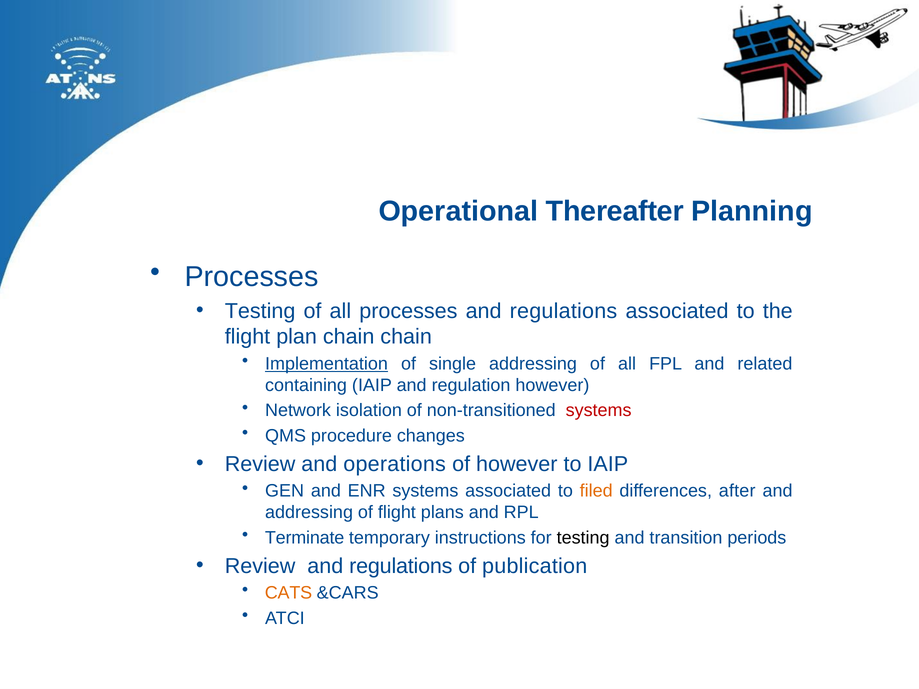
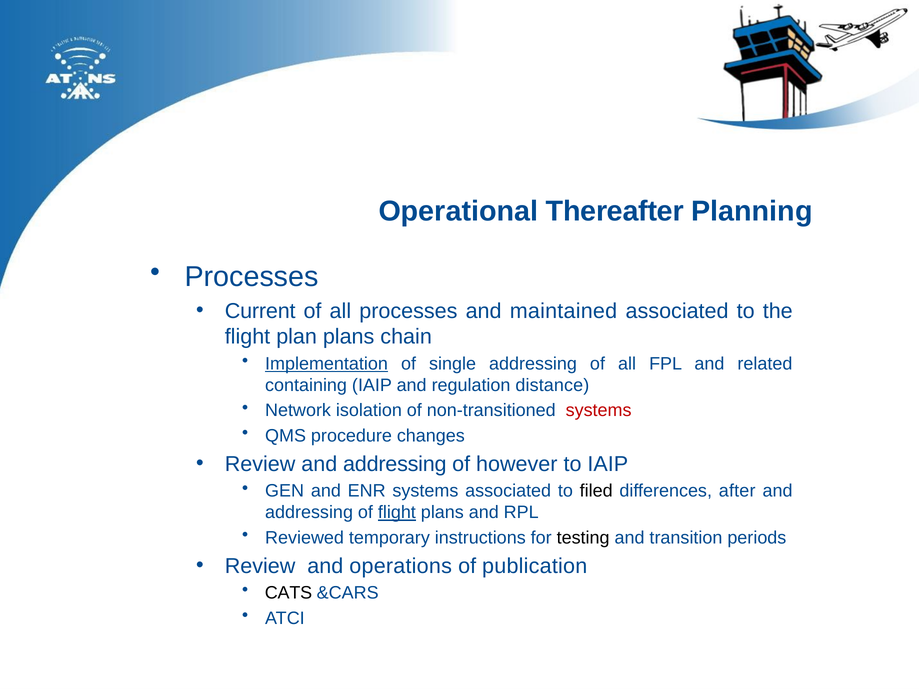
Testing: Testing -> Current (260, 311)
processes and regulations: regulations -> maintained (563, 311)
plan chain: chain -> plans (349, 337)
regulation however: however -> distance (552, 385)
Review and operations: operations -> addressing (395, 464)
filed colour: orange -> black (596, 491)
flight underline: none -> present (397, 512)
Terminate: Terminate -> Reviewed (305, 538)
Review and regulations: regulations -> operations (401, 566)
CATS colour: orange -> black (288, 593)
